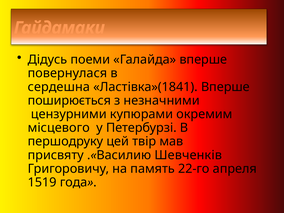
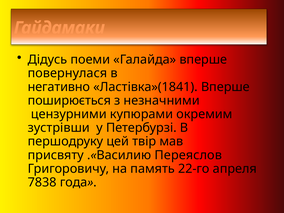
сердешна: сердешна -> негативно (59, 87)
місцевого: місцевого -> зустрівши (59, 128)
Шевченків: Шевченків -> Переяслов (188, 155)
1519: 1519 -> 7838 (42, 182)
